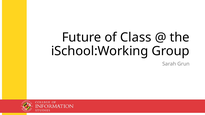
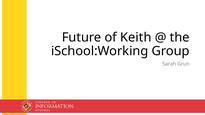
Class: Class -> Keith (136, 37)
